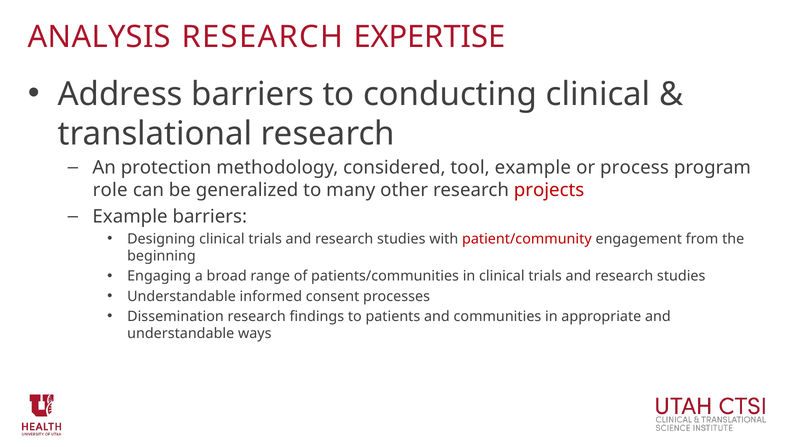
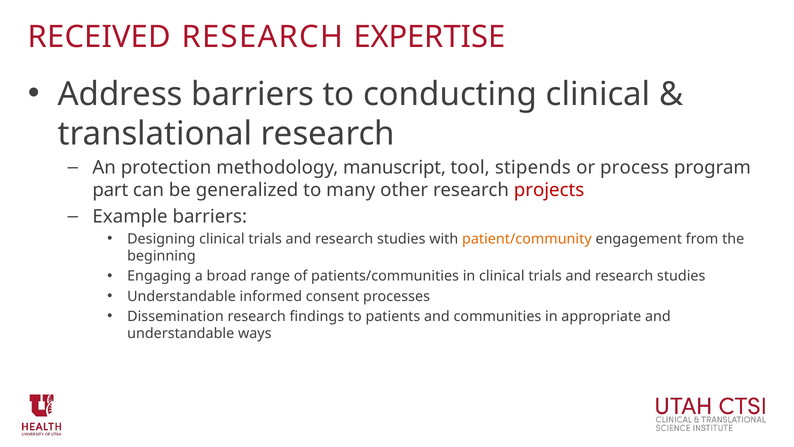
ANALYSIS: ANALYSIS -> RECEIVED (99, 37)
considered: considered -> manuscript (394, 168)
tool example: example -> stipends (533, 168)
role: role -> part (110, 190)
patient/community colour: red -> orange (527, 239)
